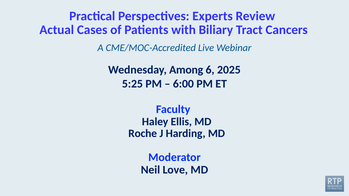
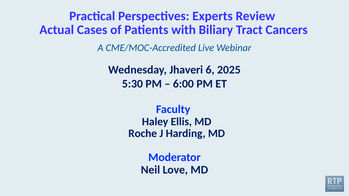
Among: Among -> Jhaveri (186, 70)
5:25: 5:25 -> 5:30 (132, 84)
